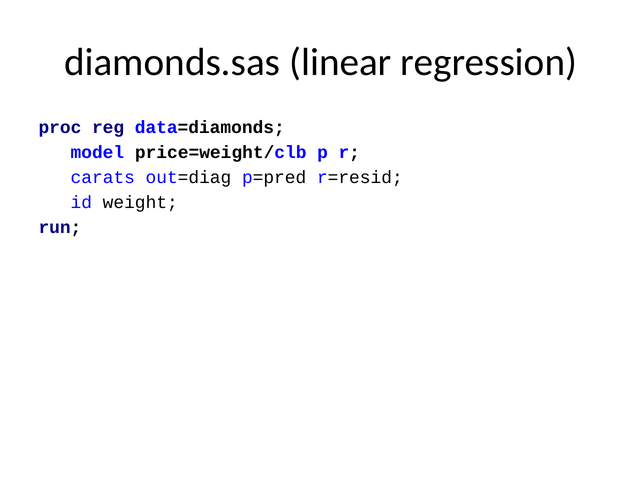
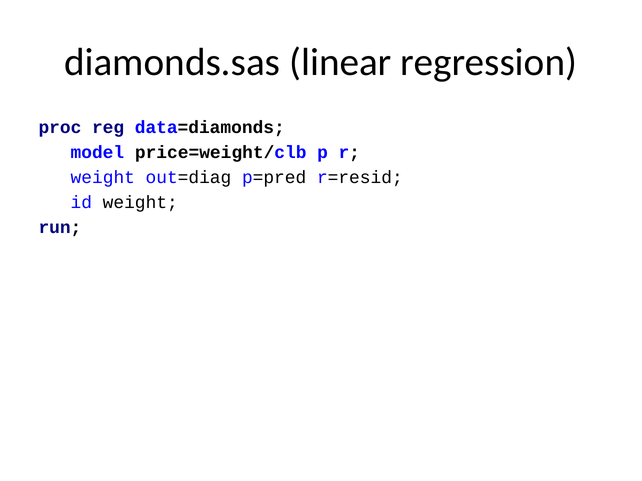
carats: carats -> weight (103, 178)
